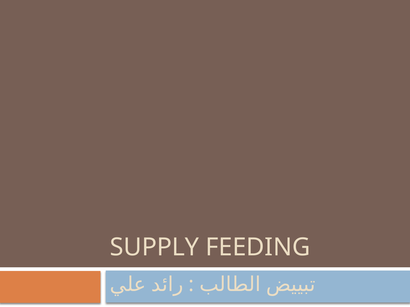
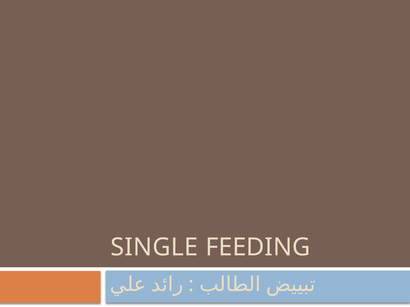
SUPPLY: SUPPLY -> SINGLE (154, 248)
